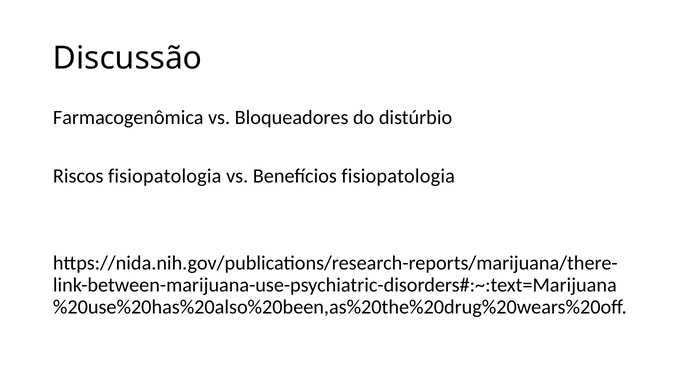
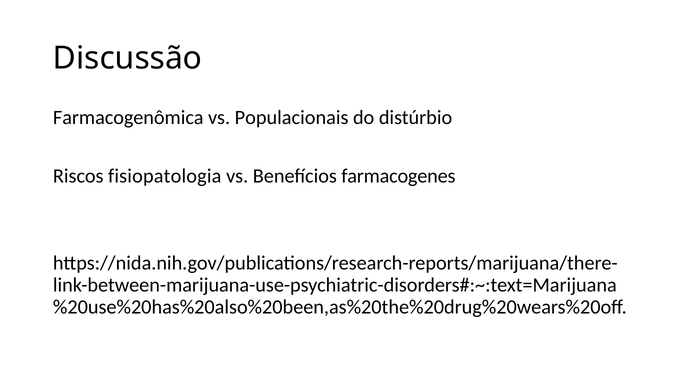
Bloqueadores: Bloqueadores -> Populacionais (292, 118)
Benefícios fisiopatologia: fisiopatologia -> farmacogenes (398, 176)
